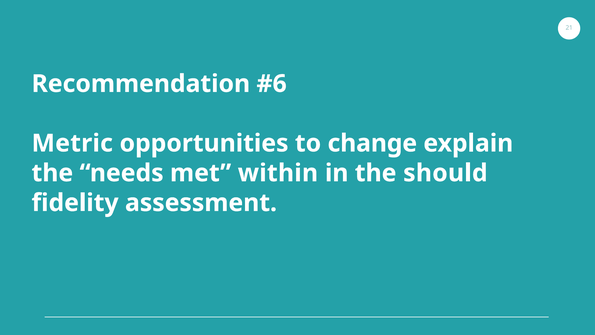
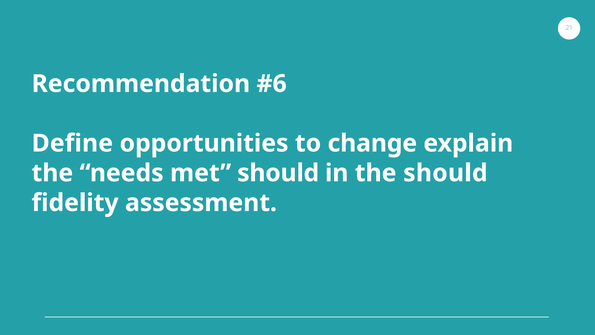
Metric: Metric -> Define (72, 143)
met within: within -> should (278, 173)
